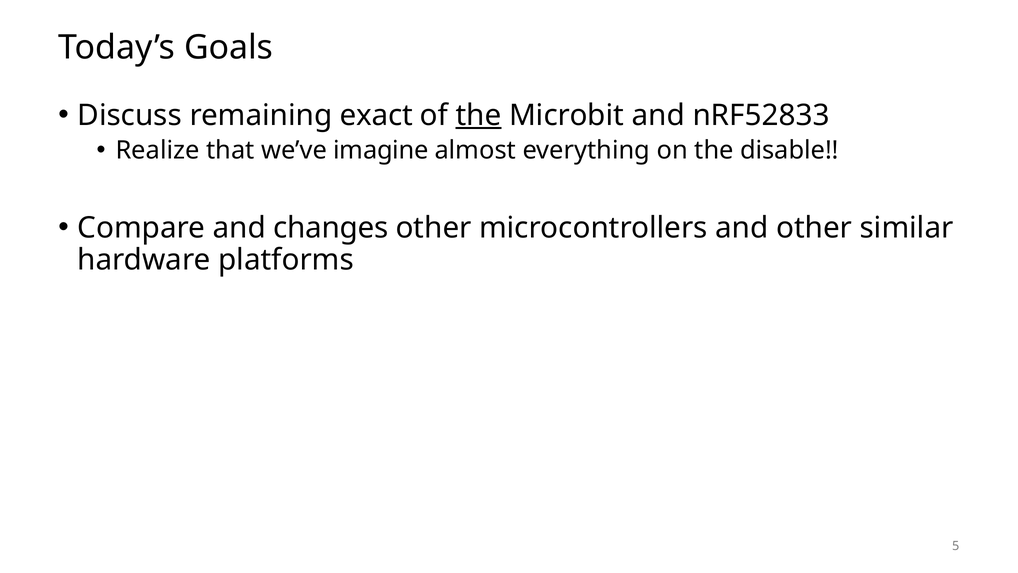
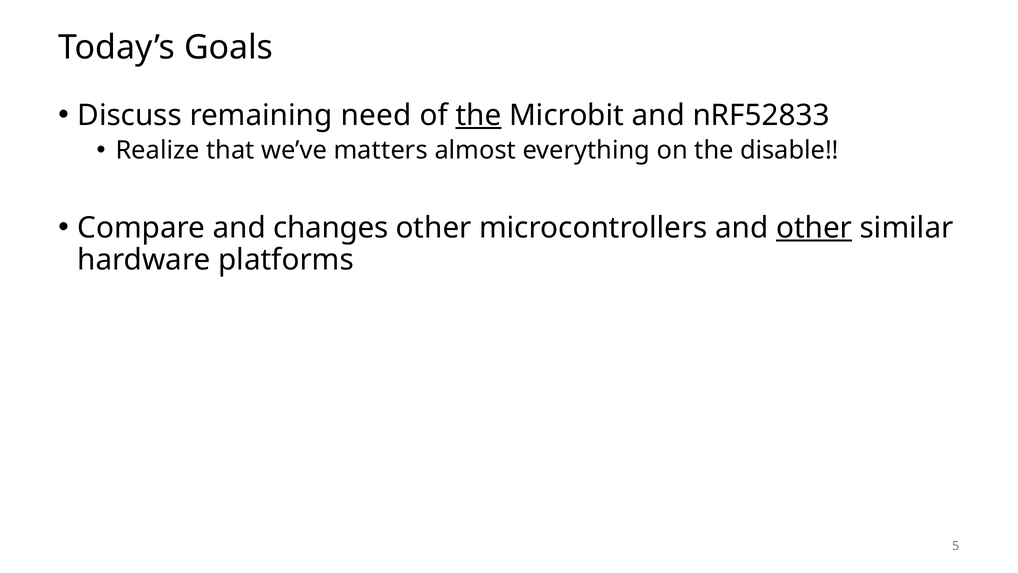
exact: exact -> need (376, 115)
imagine: imagine -> matters (381, 150)
other underline: none -> present (814, 228)
